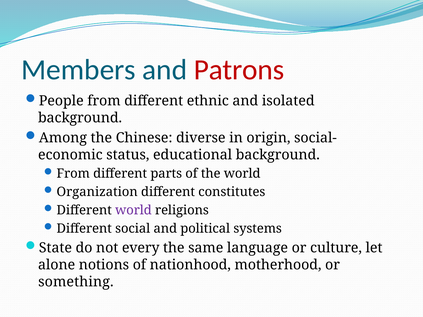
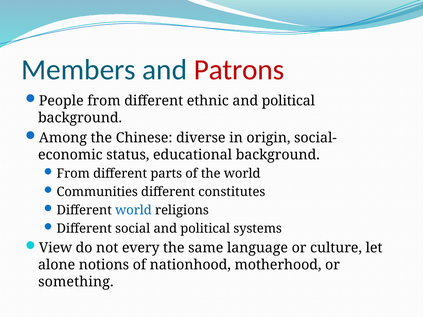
ethnic and isolated: isolated -> political (288, 101)
Organization: Organization -> Communities (97, 192)
world colour: purple -> blue (133, 210)
State: State -> View (56, 248)
